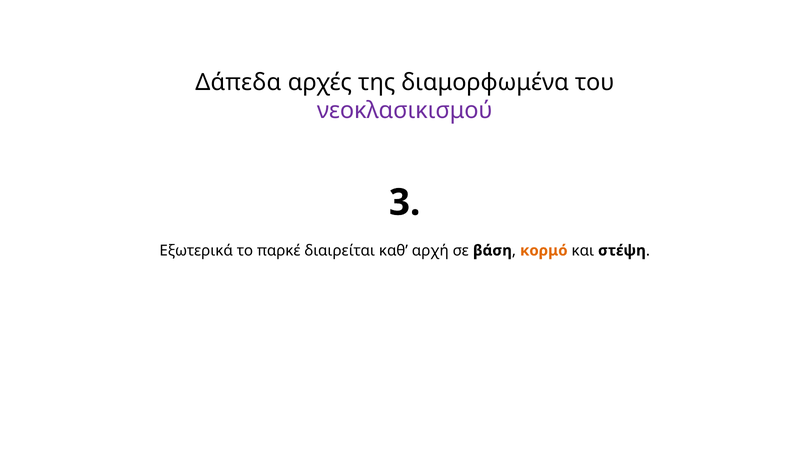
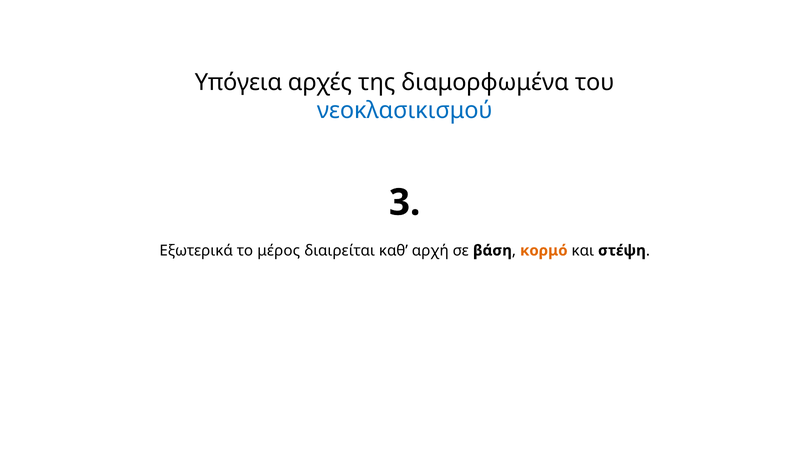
Δάπεδα: Δάπεδα -> Υπόγεια (238, 82)
νεοκλασικισμού colour: purple -> blue (405, 110)
παρκέ: παρκέ -> μέρος (279, 250)
